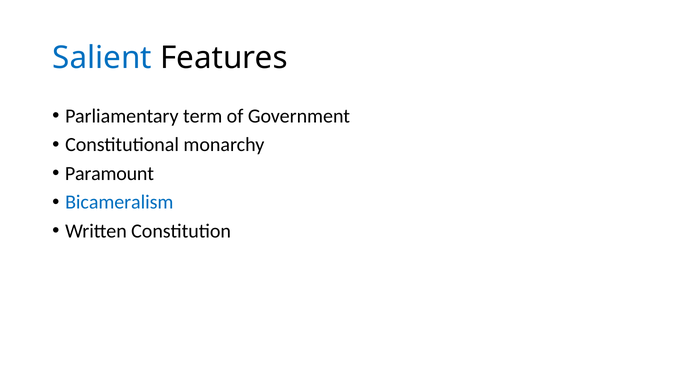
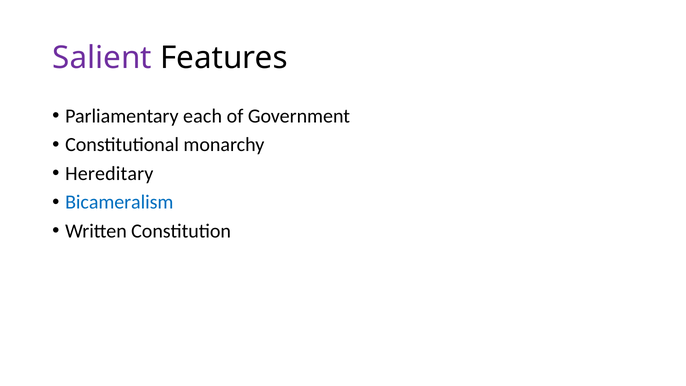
Salient colour: blue -> purple (102, 58)
term: term -> each (203, 116)
Paramount: Paramount -> Hereditary (109, 174)
